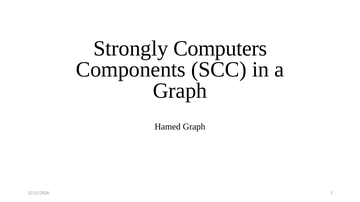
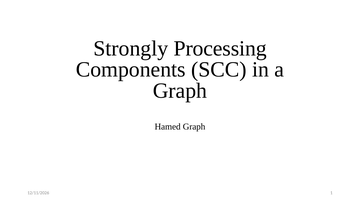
Computers: Computers -> Processing (220, 49)
